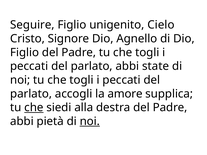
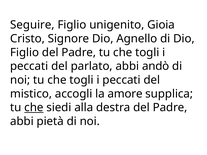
Cielo: Cielo -> Gioia (161, 25)
state: state -> andò (156, 66)
parlato: parlato -> mistico (31, 94)
noi underline: present -> none (90, 121)
